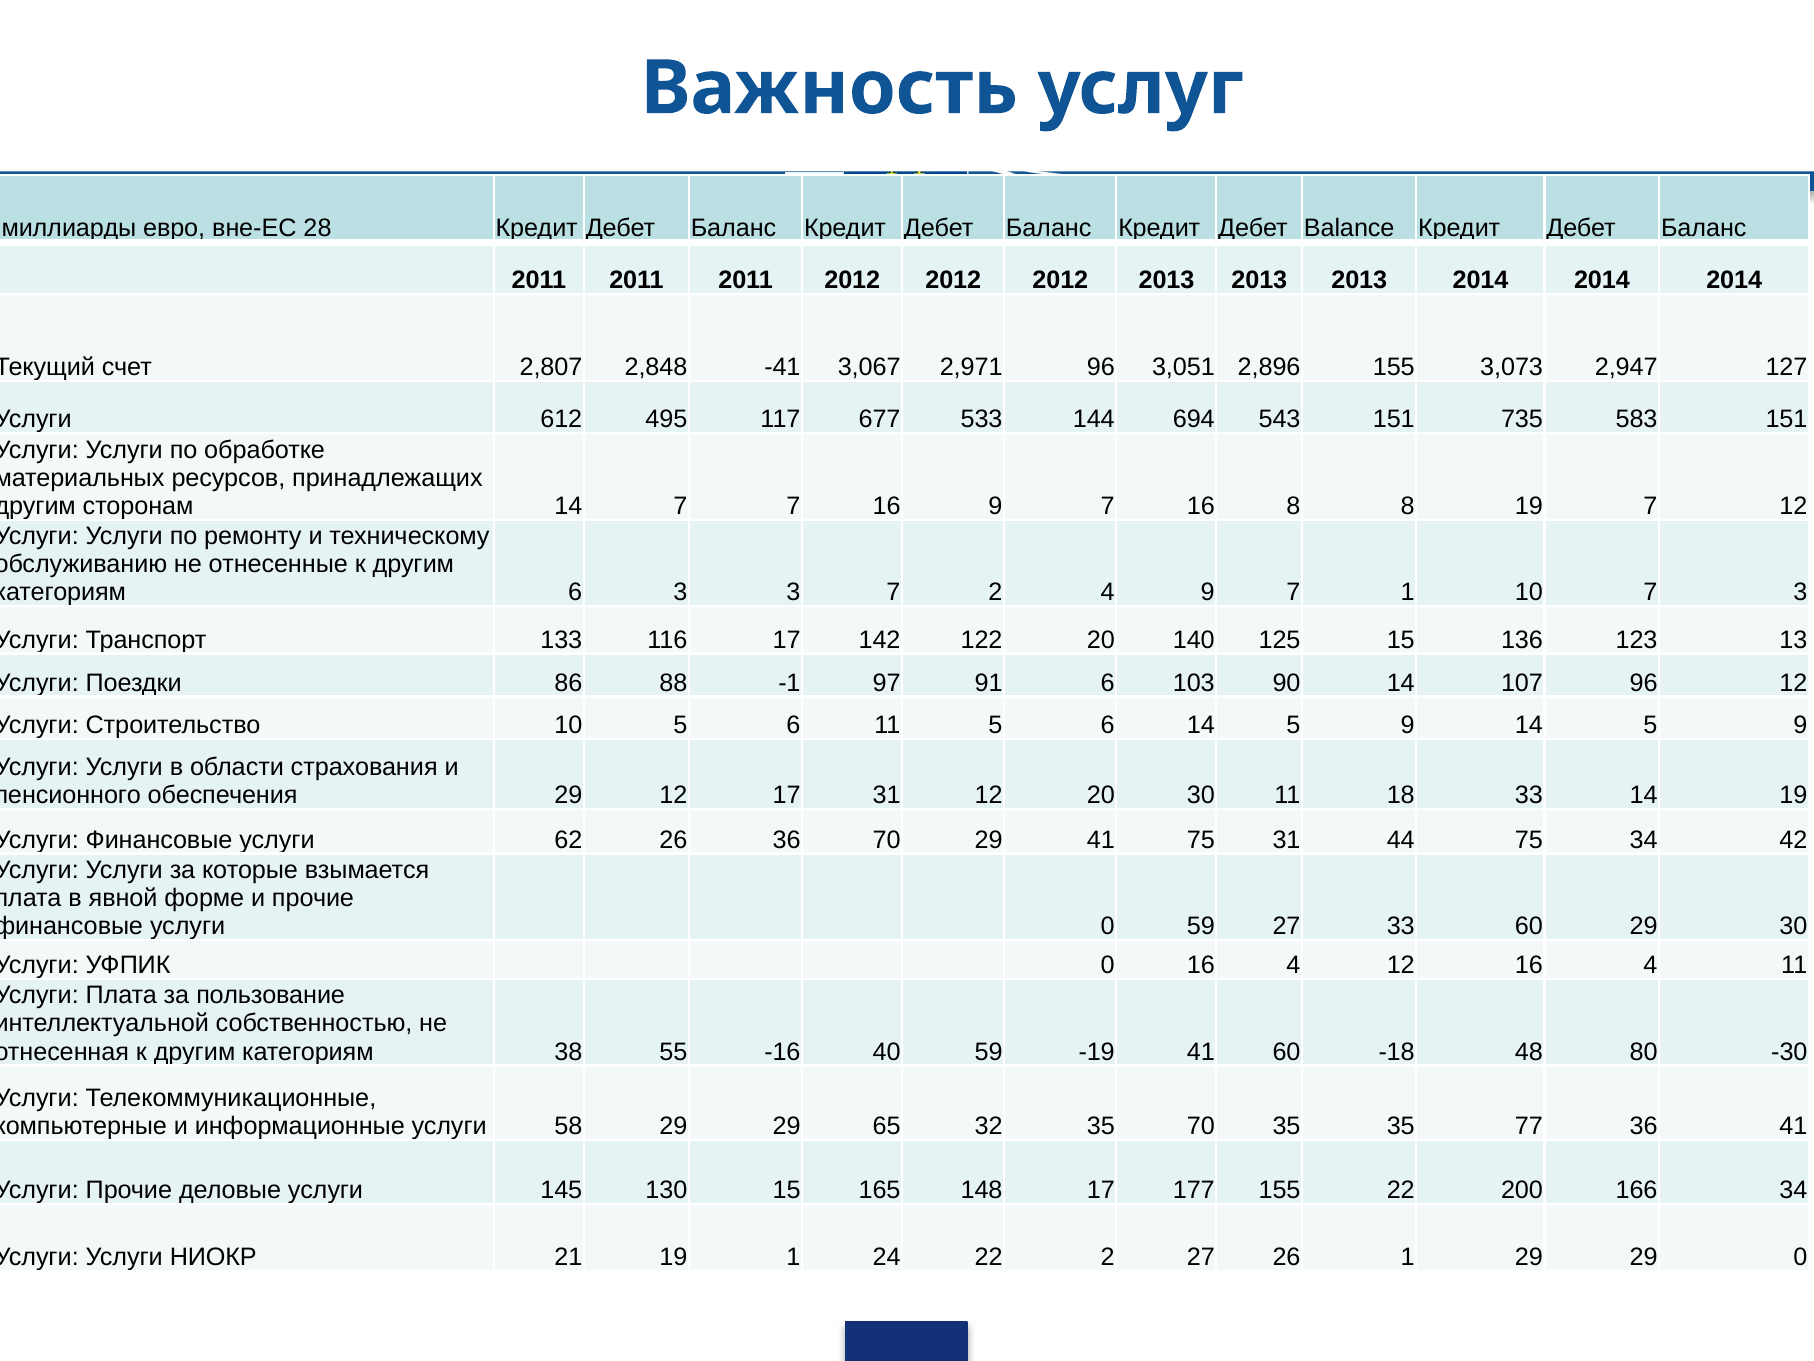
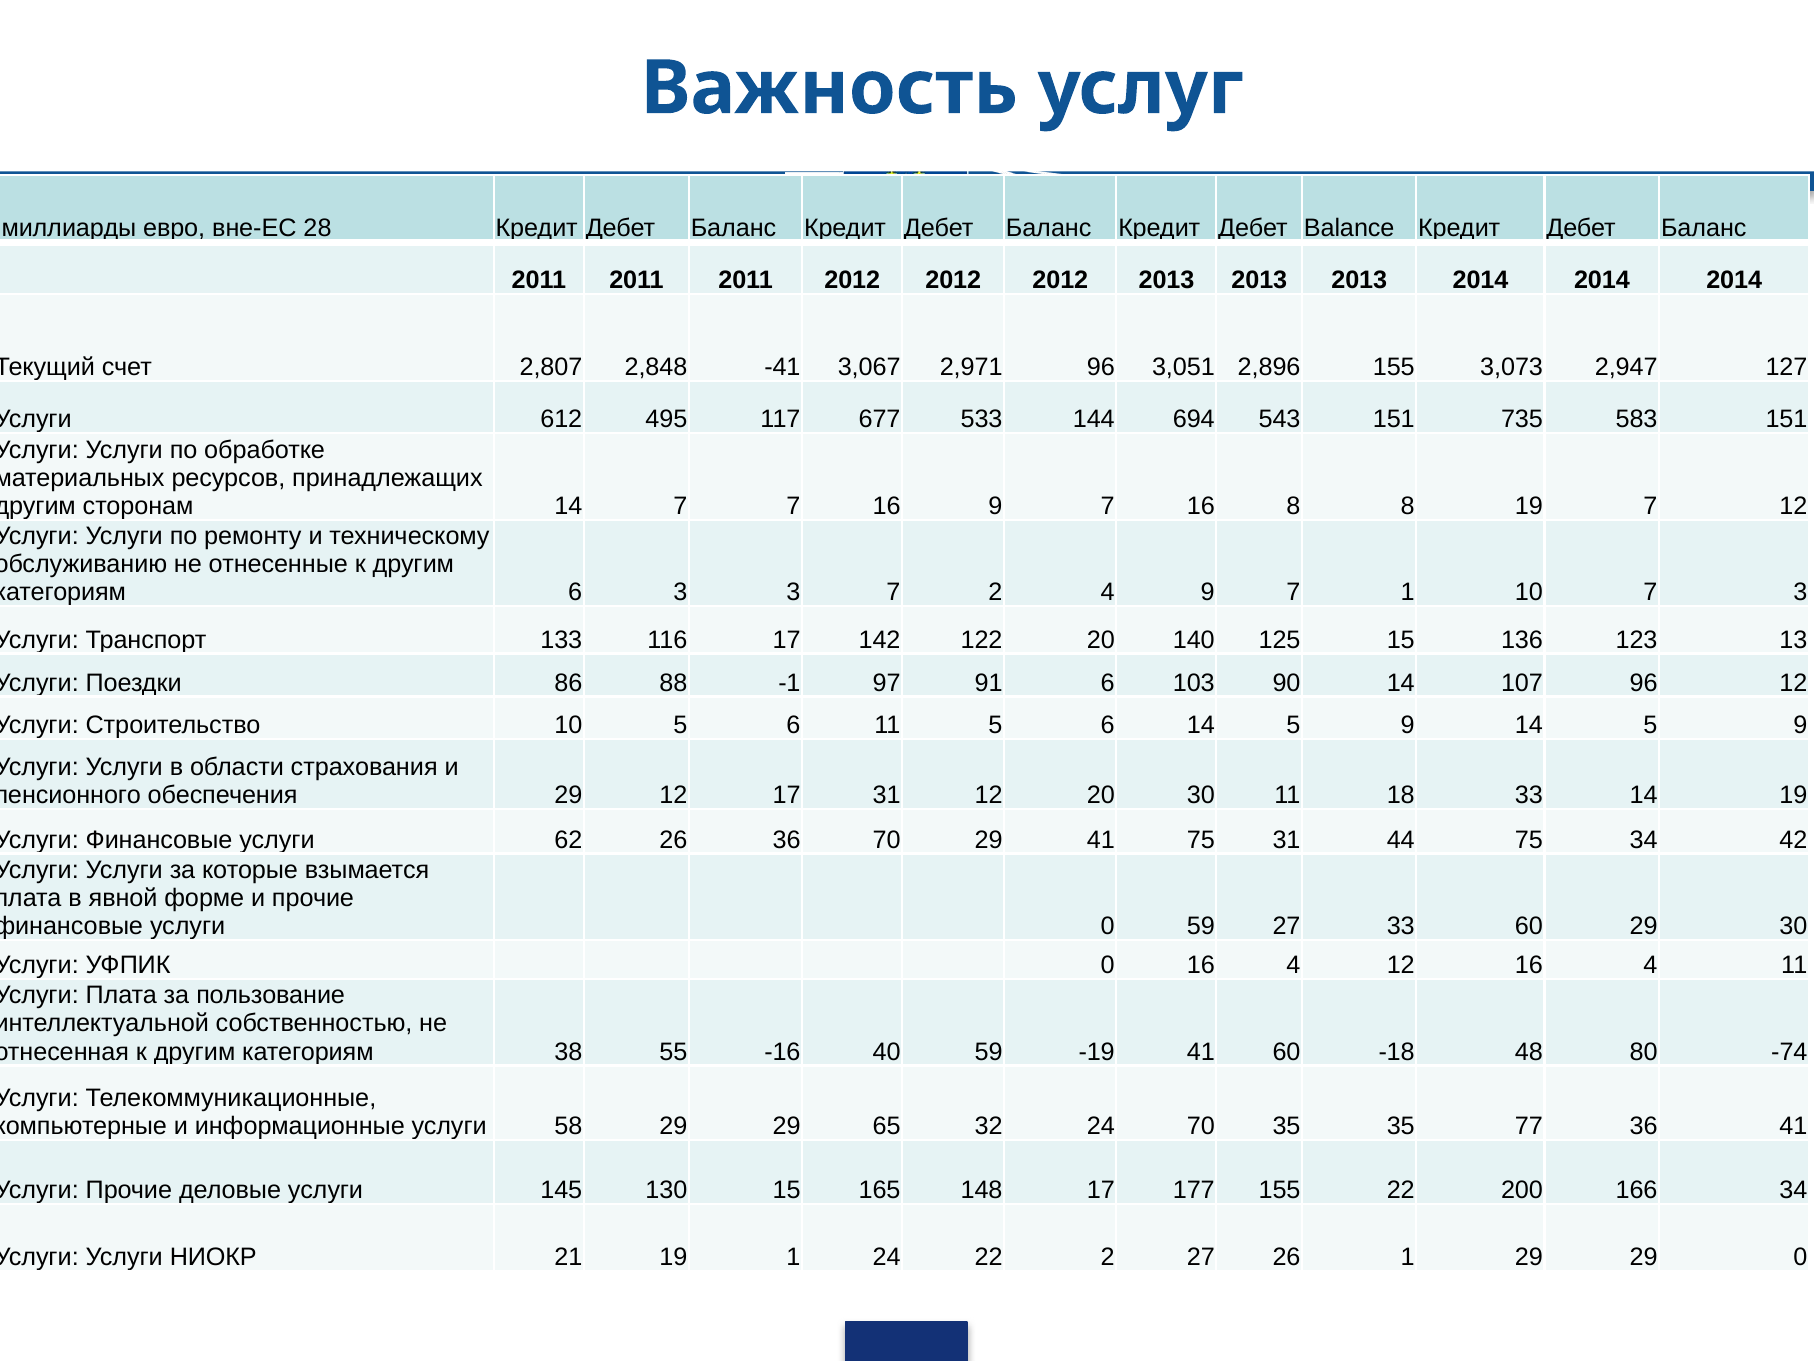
-30: -30 -> -74 (1789, 1051)
32 35: 35 -> 24 (1101, 1126)
